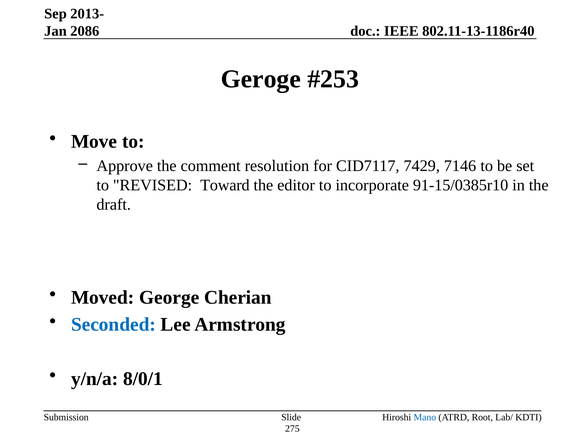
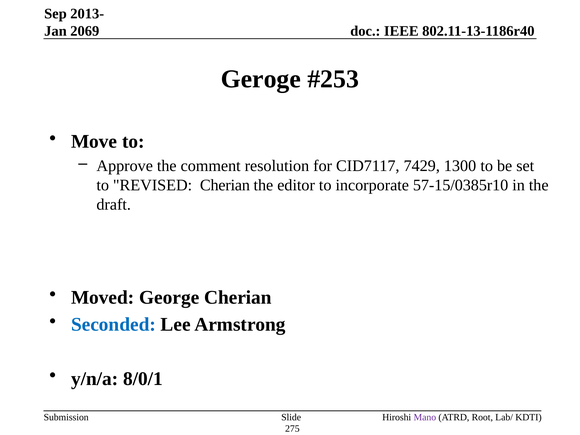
2086: 2086 -> 2069 (85, 31)
7146: 7146 -> 1300 (460, 166)
REVISED Toward: Toward -> Cherian (225, 185)
91-15/0385r10: 91-15/0385r10 -> 57-15/0385r10 (461, 185)
Mano colour: blue -> purple (425, 417)
